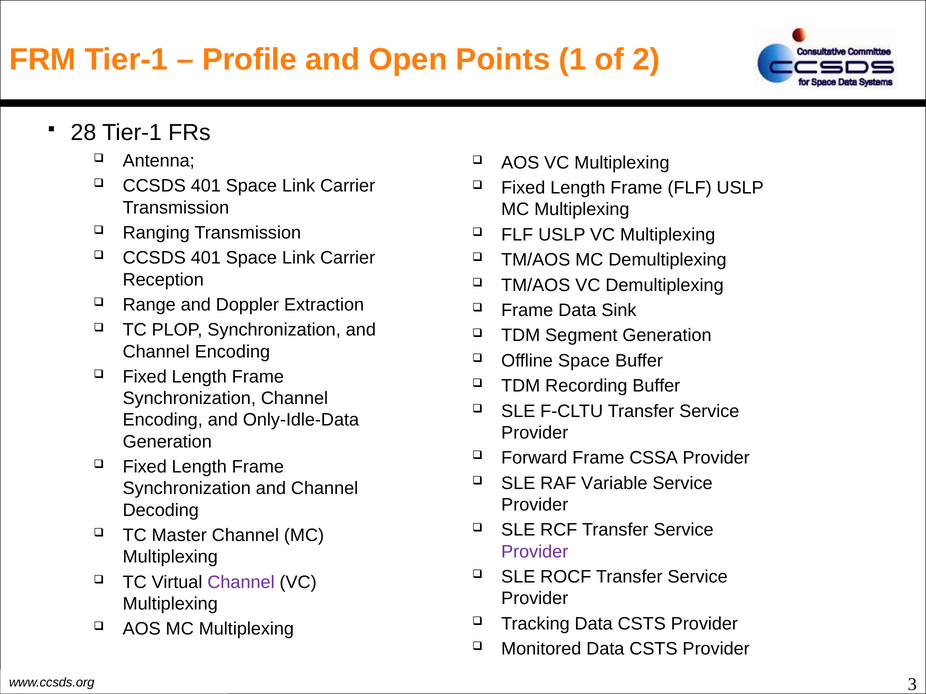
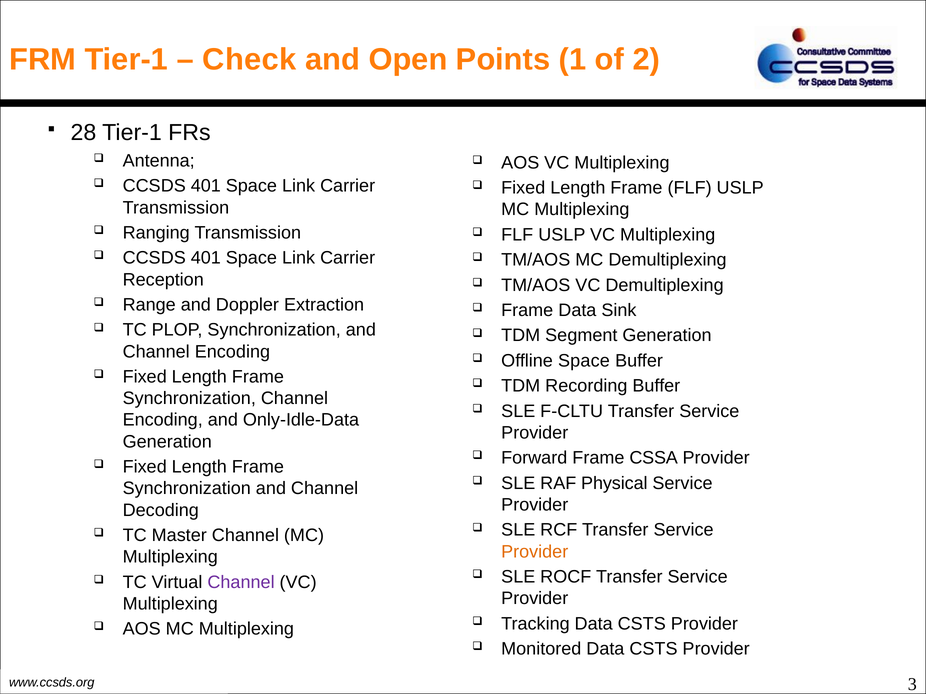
Profile: Profile -> Check (249, 59)
Variable: Variable -> Physical (614, 484)
Provider colour: purple -> orange (535, 552)
